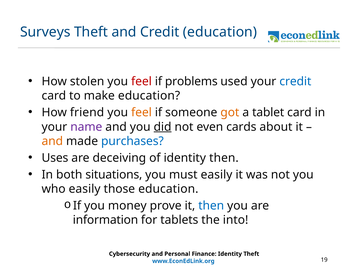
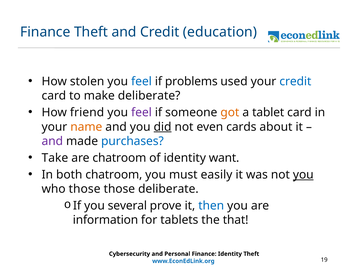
Surveys: Surveys -> Finance (45, 32)
feel colour: red -> blue (141, 81)
make education: education -> deliberate (149, 96)
feel colour: orange -> purple (141, 112)
name colour: purple -> orange (86, 127)
and colour: orange -> purple (52, 141)
Uses: Uses -> Take (55, 158)
are deceiving: deceiving -> chatroom (119, 158)
identity then: then -> want (224, 158)
both situations: situations -> chatroom (114, 174)
you underline: none -> present (303, 174)
who easily: easily -> those (85, 189)
those education: education -> deliberate (168, 189)
money: money -> several (127, 205)
into: into -> that (236, 220)
